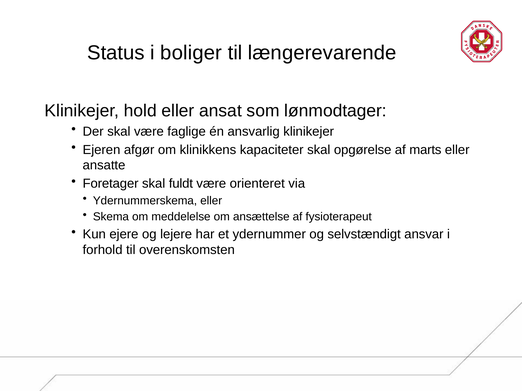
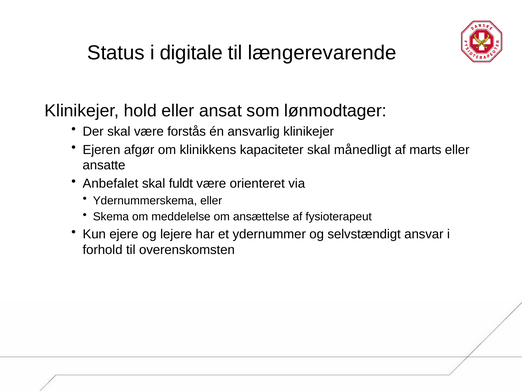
boliger: boliger -> digitale (191, 53)
faglige: faglige -> forstås (187, 132)
opgørelse: opgørelse -> månedligt (363, 150)
Foretager: Foretager -> Anbefalet (111, 184)
